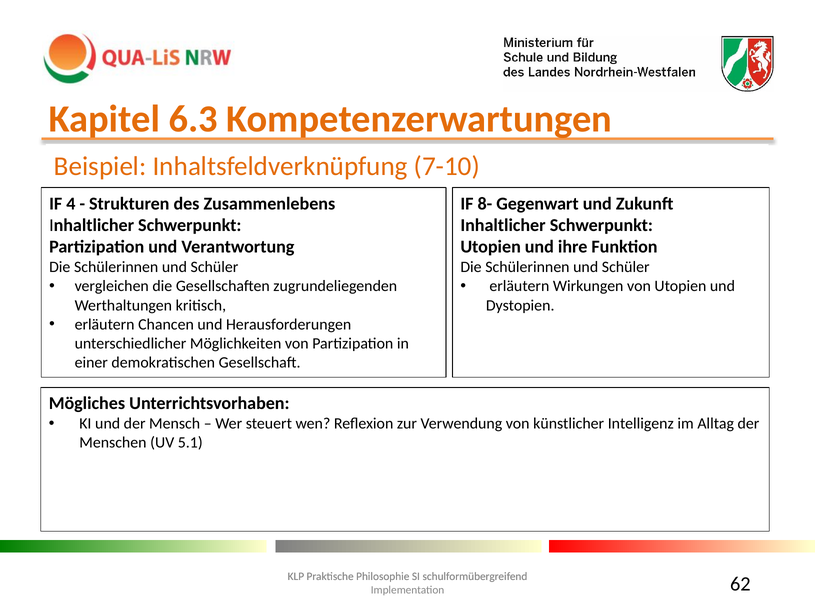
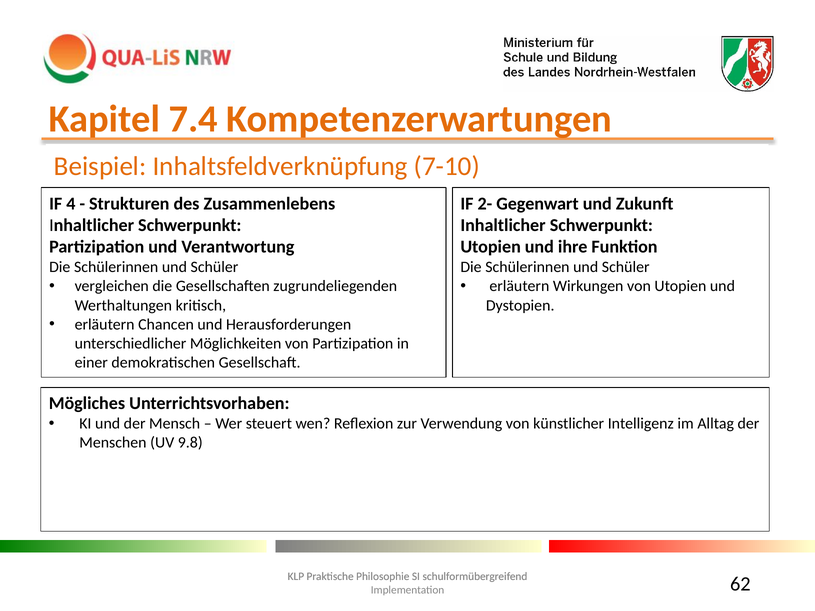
6.3: 6.3 -> 7.4 (193, 119)
8-: 8- -> 2- (485, 204)
5.1: 5.1 -> 9.8 (190, 443)
